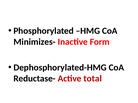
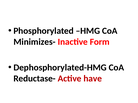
total: total -> have (93, 79)
